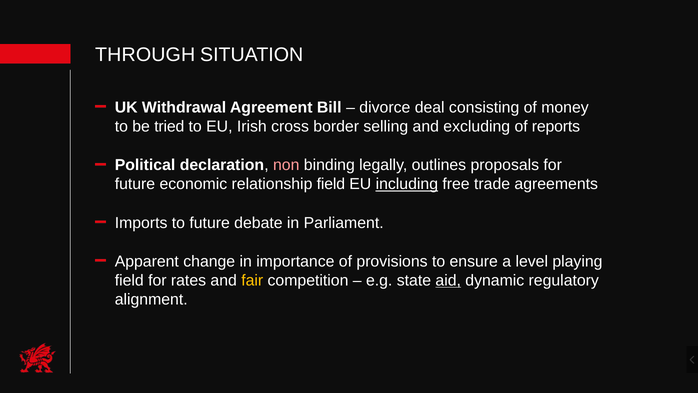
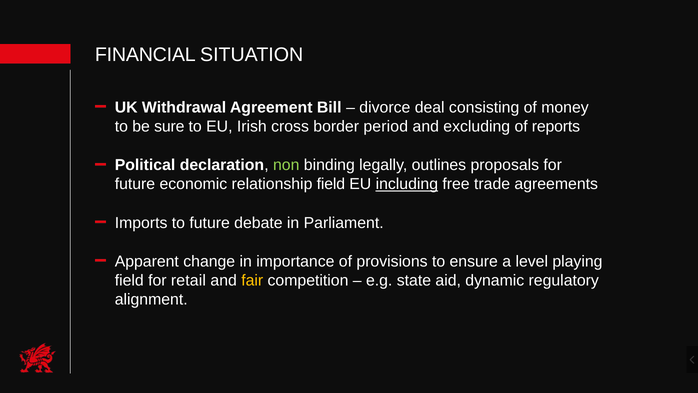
THROUGH: THROUGH -> FINANCIAL (145, 55)
tried: tried -> sure (169, 126)
selling: selling -> period (386, 126)
non colour: pink -> light green (286, 165)
rates: rates -> retail (188, 280)
aid underline: present -> none (448, 280)
